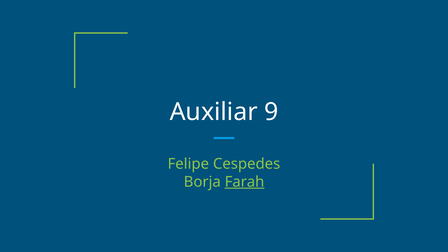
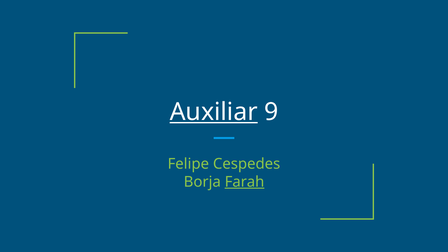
Auxiliar underline: none -> present (214, 112)
